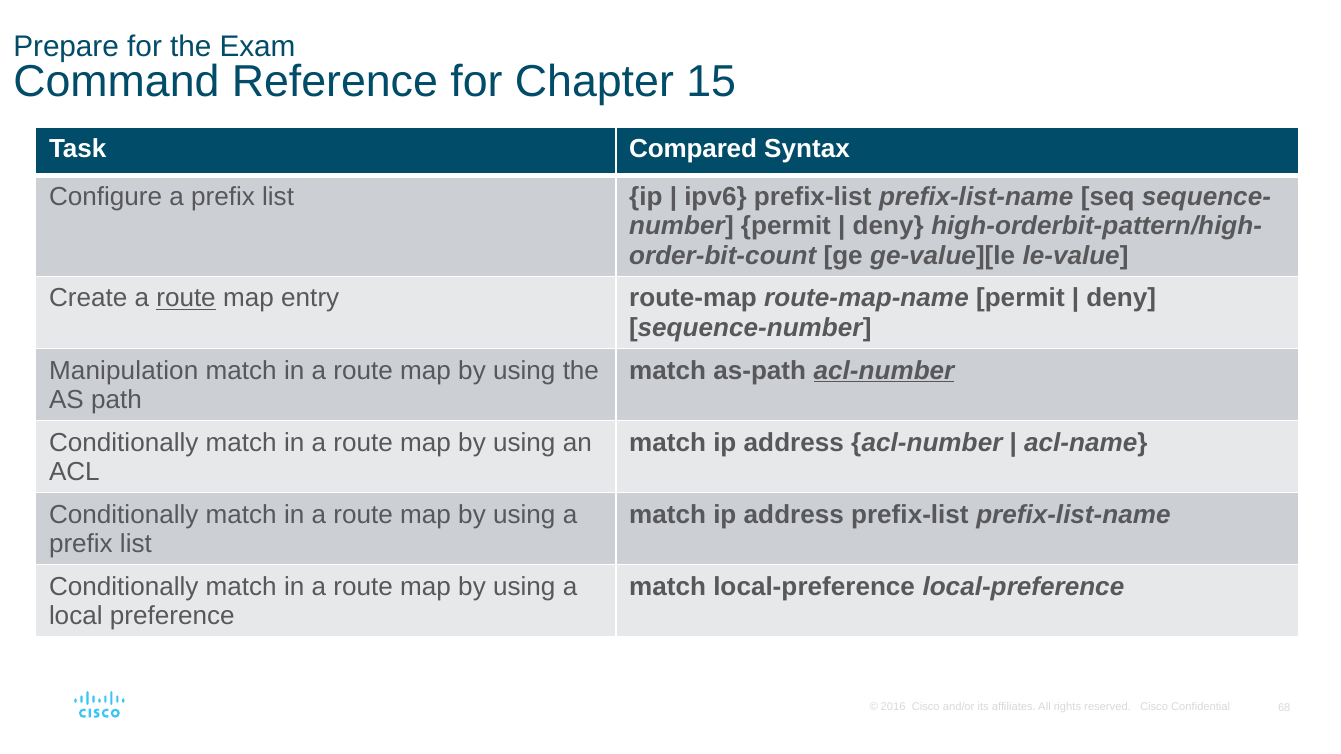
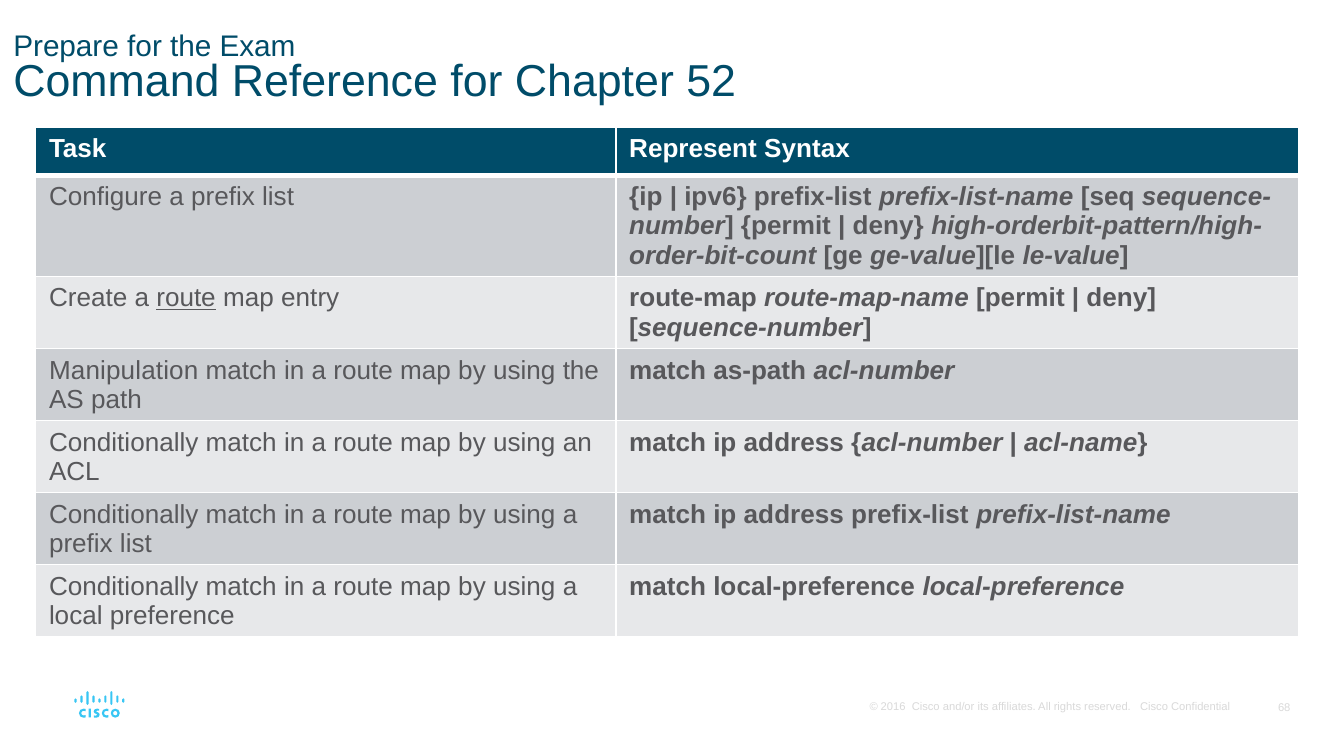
15: 15 -> 52 (711, 81)
Compared: Compared -> Represent (693, 149)
acl-number underline: present -> none (884, 371)
